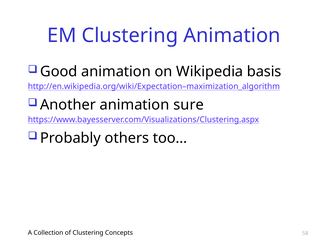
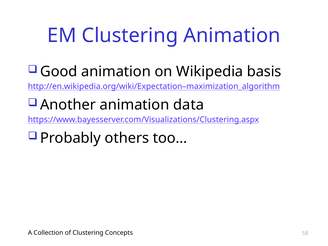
sure: sure -> data (189, 105)
